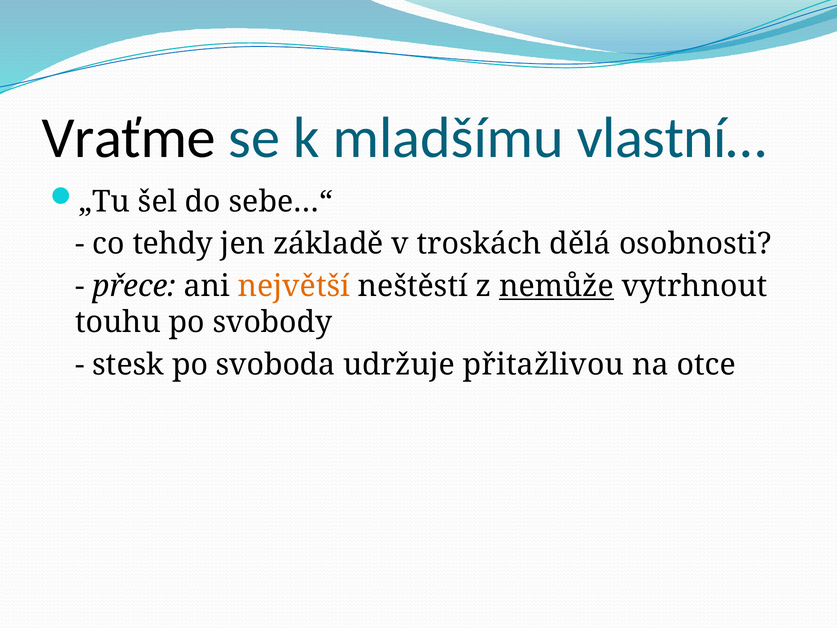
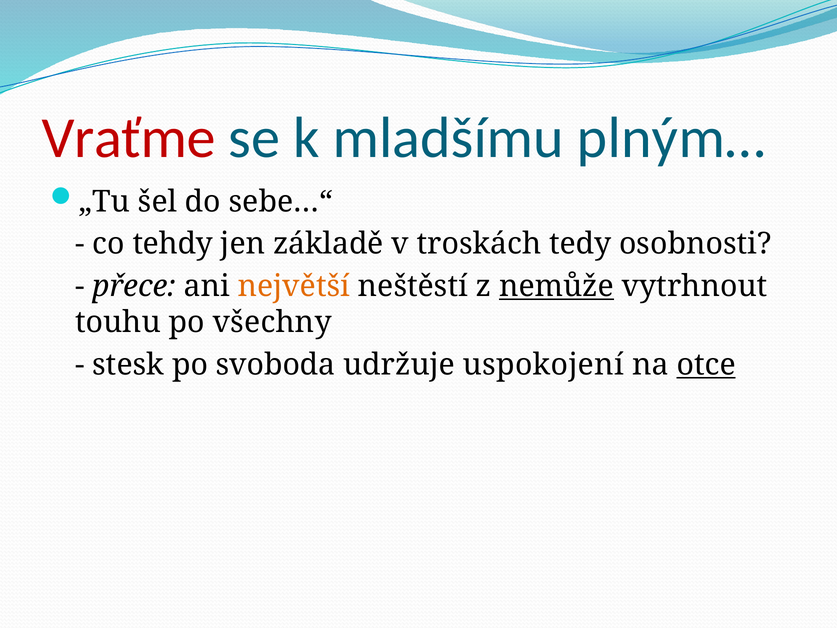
Vraťme colour: black -> red (129, 138)
vlastní…: vlastní… -> plným… (671, 138)
dělá: dělá -> tedy (580, 244)
svobody: svobody -> všechny (272, 322)
přitažlivou: přitažlivou -> uspokojení (543, 365)
otce underline: none -> present (706, 365)
